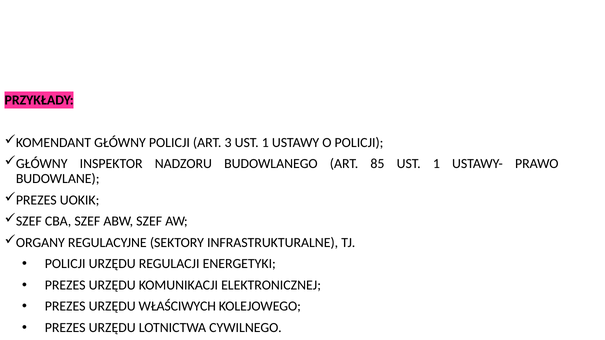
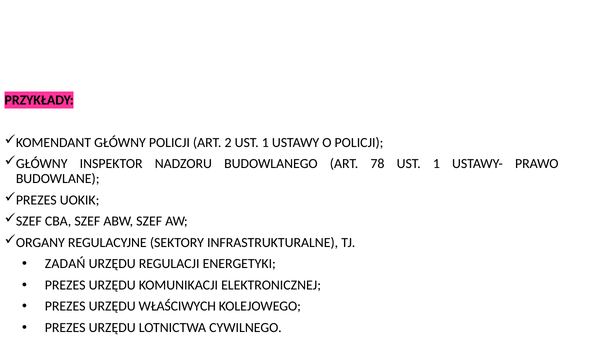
3: 3 -> 2 (228, 143)
85: 85 -> 78 (377, 164)
POLICJI: POLICJI -> ZADAŃ (65, 264)
